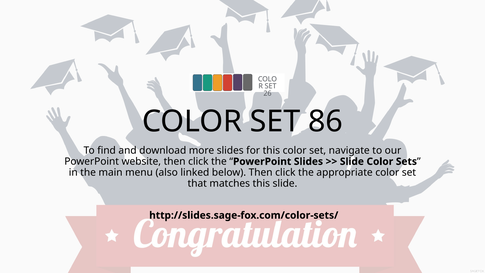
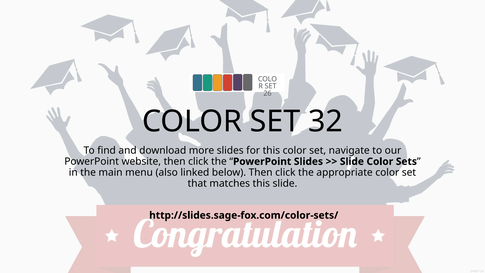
86: 86 -> 32 (326, 121)
